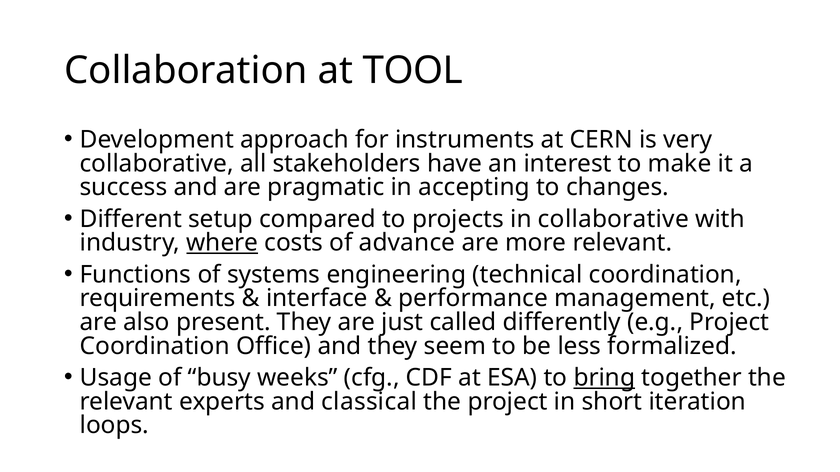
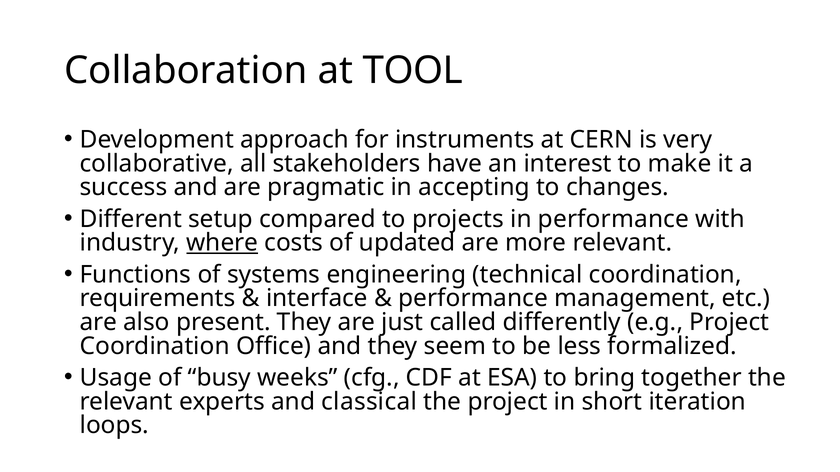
in collaborative: collaborative -> performance (614, 219)
advance: advance -> updated (407, 243)
bring underline: present -> none (604, 378)
